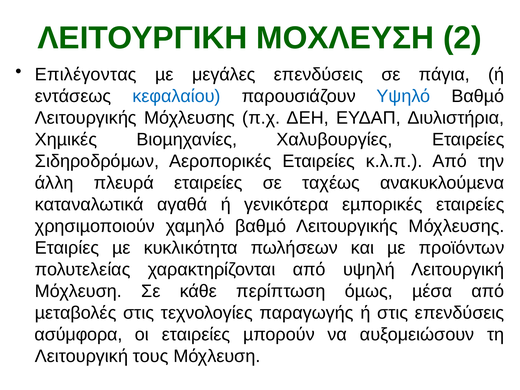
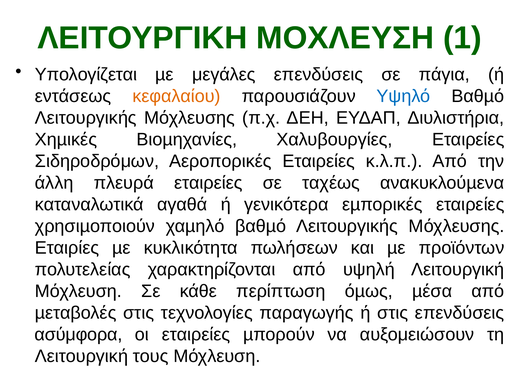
2: 2 -> 1 (462, 38)
Επιλέγοντας: Επιλέγοντας -> Υπολογίζεται (86, 75)
κεφαλαίου colour: blue -> orange (177, 96)
